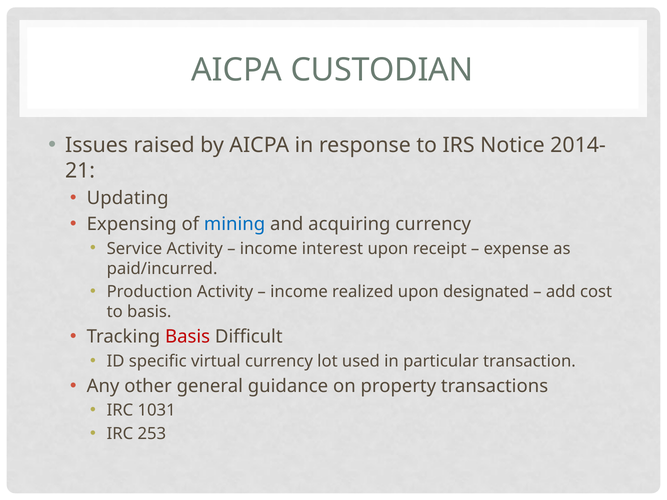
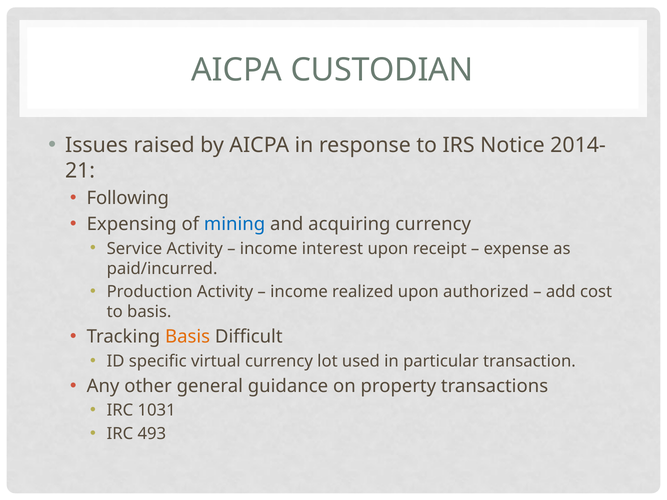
Updating: Updating -> Following (128, 198)
designated: designated -> authorized (486, 292)
Basis colour: red -> orange (188, 337)
253: 253 -> 493 (152, 434)
